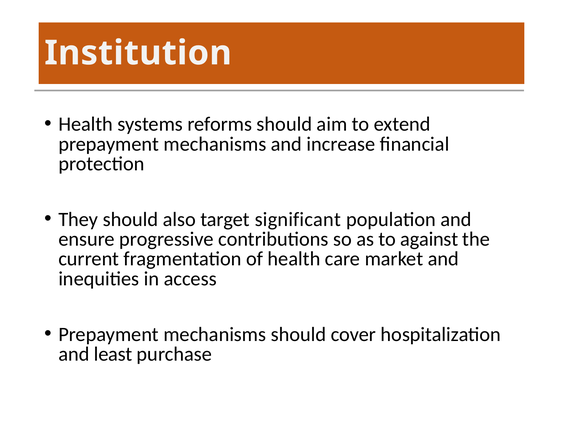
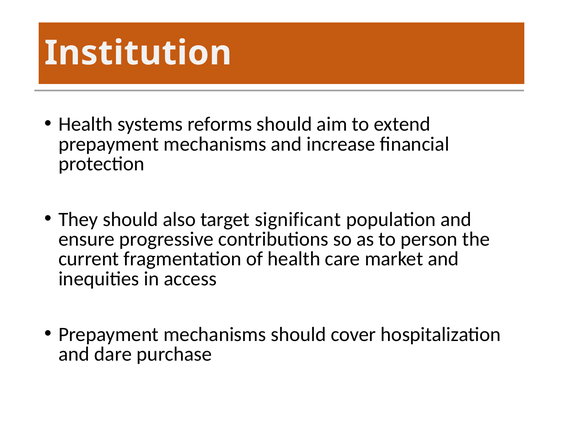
against: against -> person (429, 239)
least: least -> dare (113, 354)
